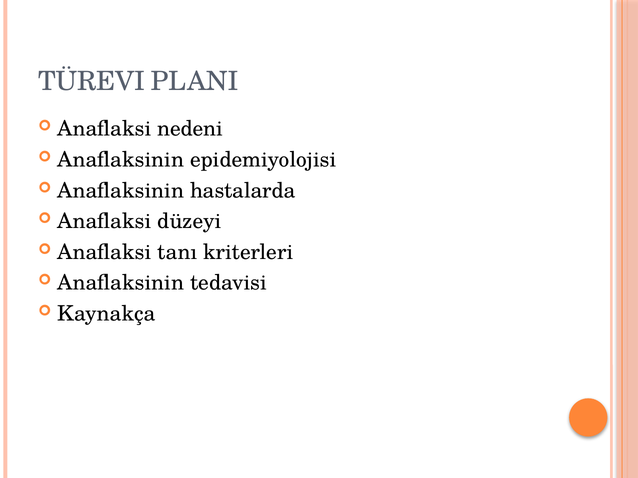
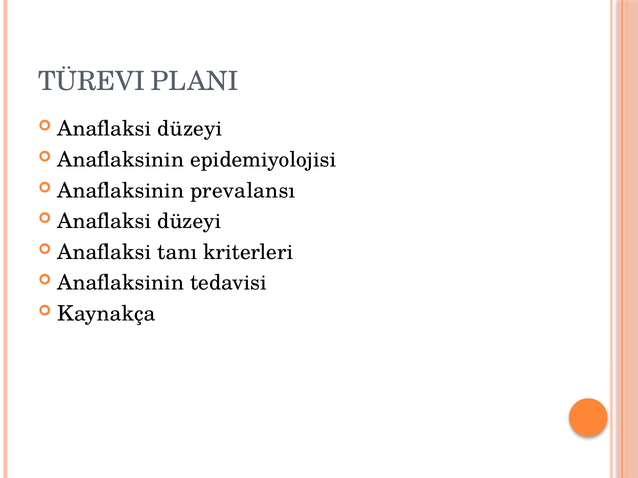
nedeni: nedeni -> düzeyi (190, 129)
hastalarda: hastalarda -> prevalansı (243, 191)
